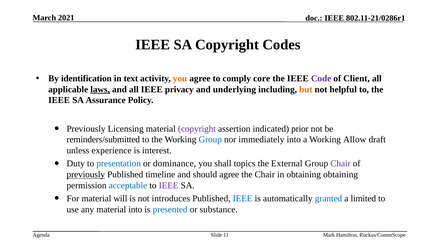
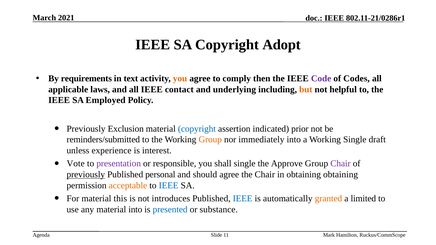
Codes: Codes -> Adopt (282, 45)
identification: identification -> requirements (86, 79)
core: core -> then (262, 79)
Client: Client -> Codes (357, 79)
laws underline: present -> none (100, 89)
privacy: privacy -> contact (179, 89)
Assurance: Assurance -> Employed (106, 100)
Licensing: Licensing -> Exclusion (126, 129)
copyright colour: purple -> blue (197, 129)
Group colour: blue -> orange (210, 140)
Working Allow: Allow -> Single (355, 140)
Duty: Duty -> Vote (76, 164)
presentation colour: blue -> purple (119, 164)
dominance: dominance -> responsible (175, 164)
shall topics: topics -> single (245, 164)
External: External -> Approve (287, 164)
timeline: timeline -> personal (160, 175)
acceptable colour: blue -> orange (128, 186)
IEEE colour: purple -> blue (169, 186)
will: will -> this (120, 199)
granted colour: blue -> orange (328, 199)
